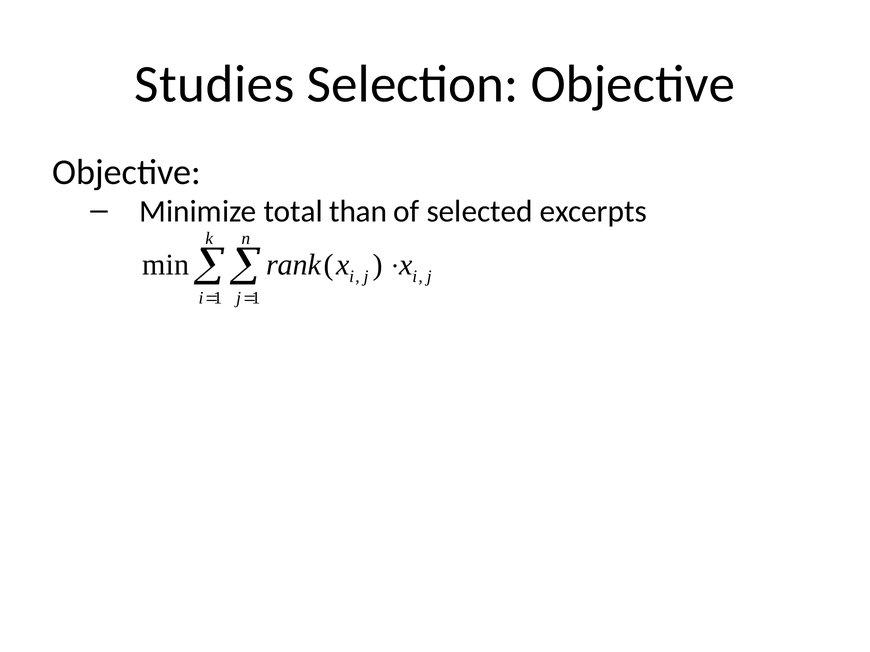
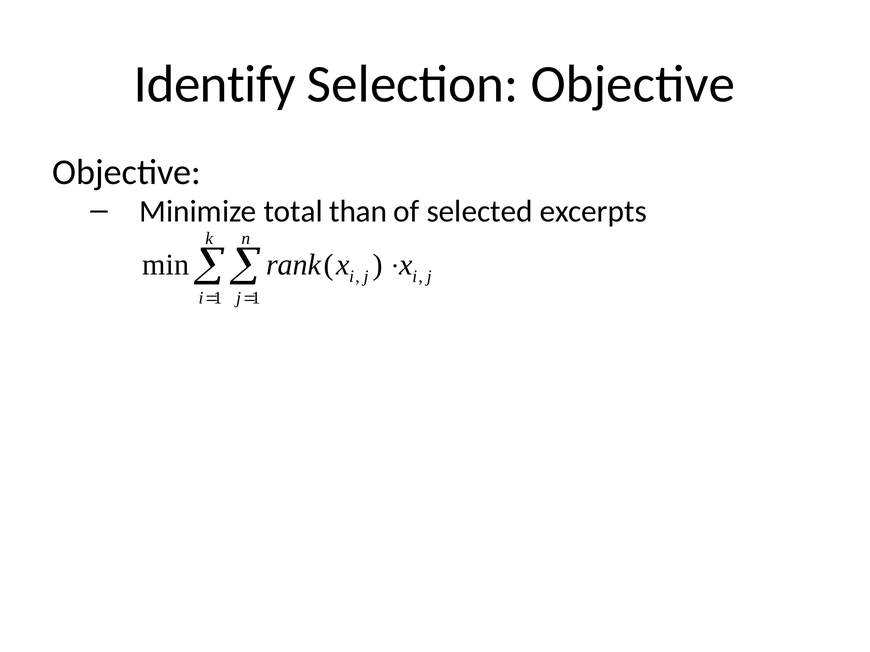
Studies: Studies -> Identify (215, 84)
